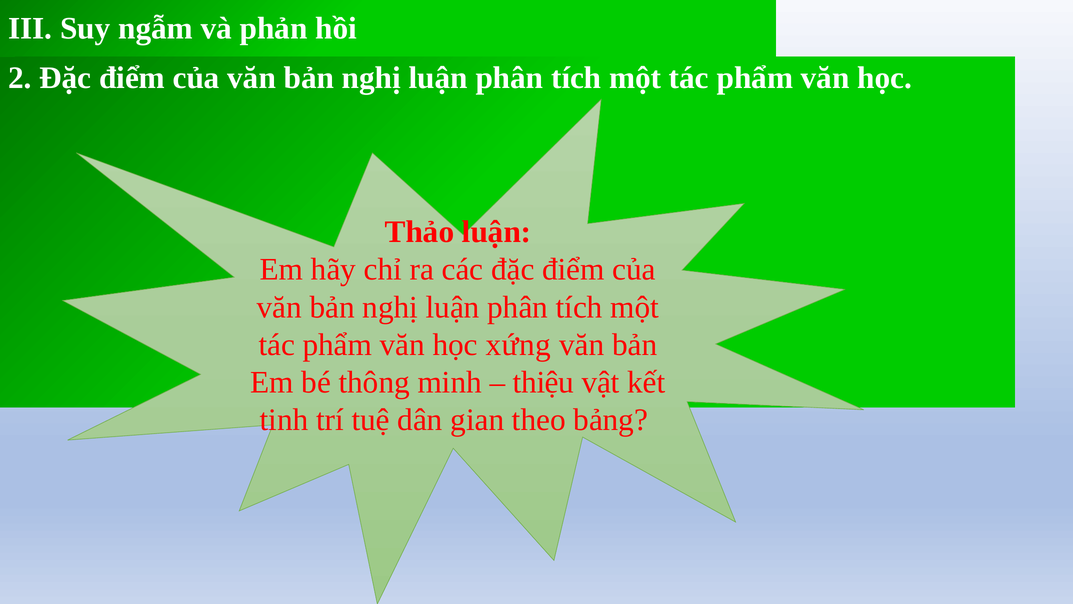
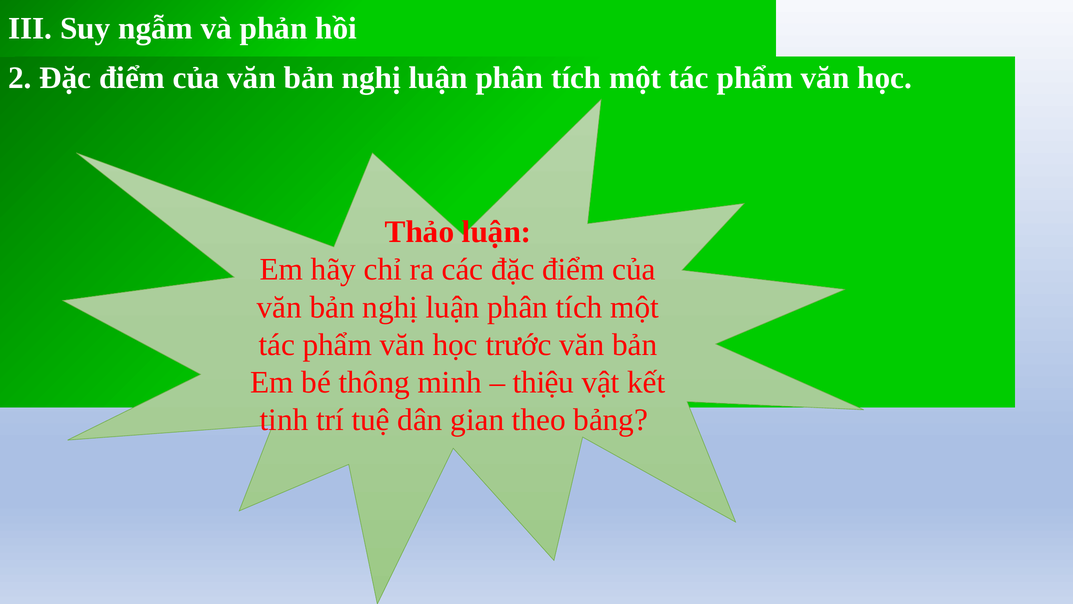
xứng: xứng -> trước (519, 345)
